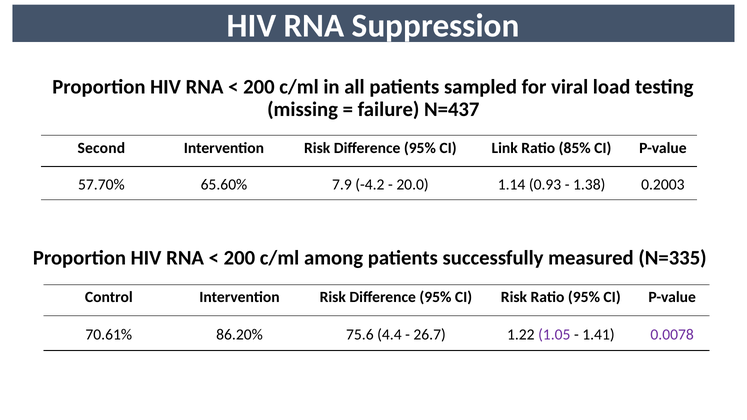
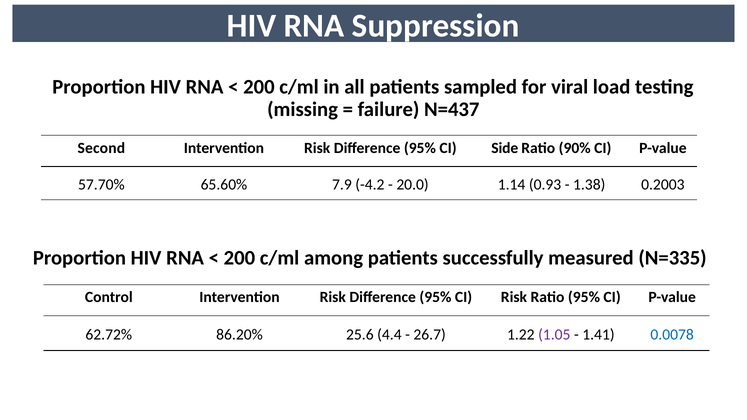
Link: Link -> Side (505, 148)
85%: 85% -> 90% (575, 148)
70.61%: 70.61% -> 62.72% (109, 335)
75.6: 75.6 -> 25.6 (360, 335)
0.0078 colour: purple -> blue (672, 335)
